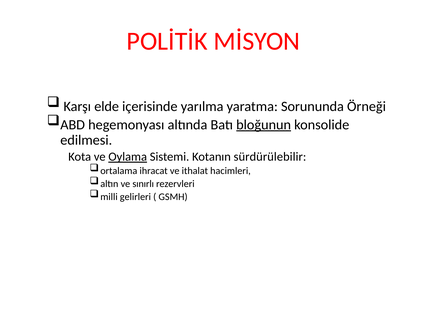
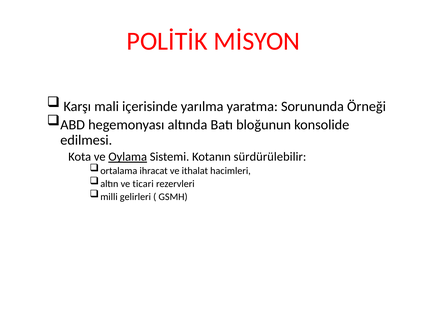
elde: elde -> mali (107, 106)
bloğunun underline: present -> none (264, 125)
sınırlı: sınırlı -> ticari (143, 184)
